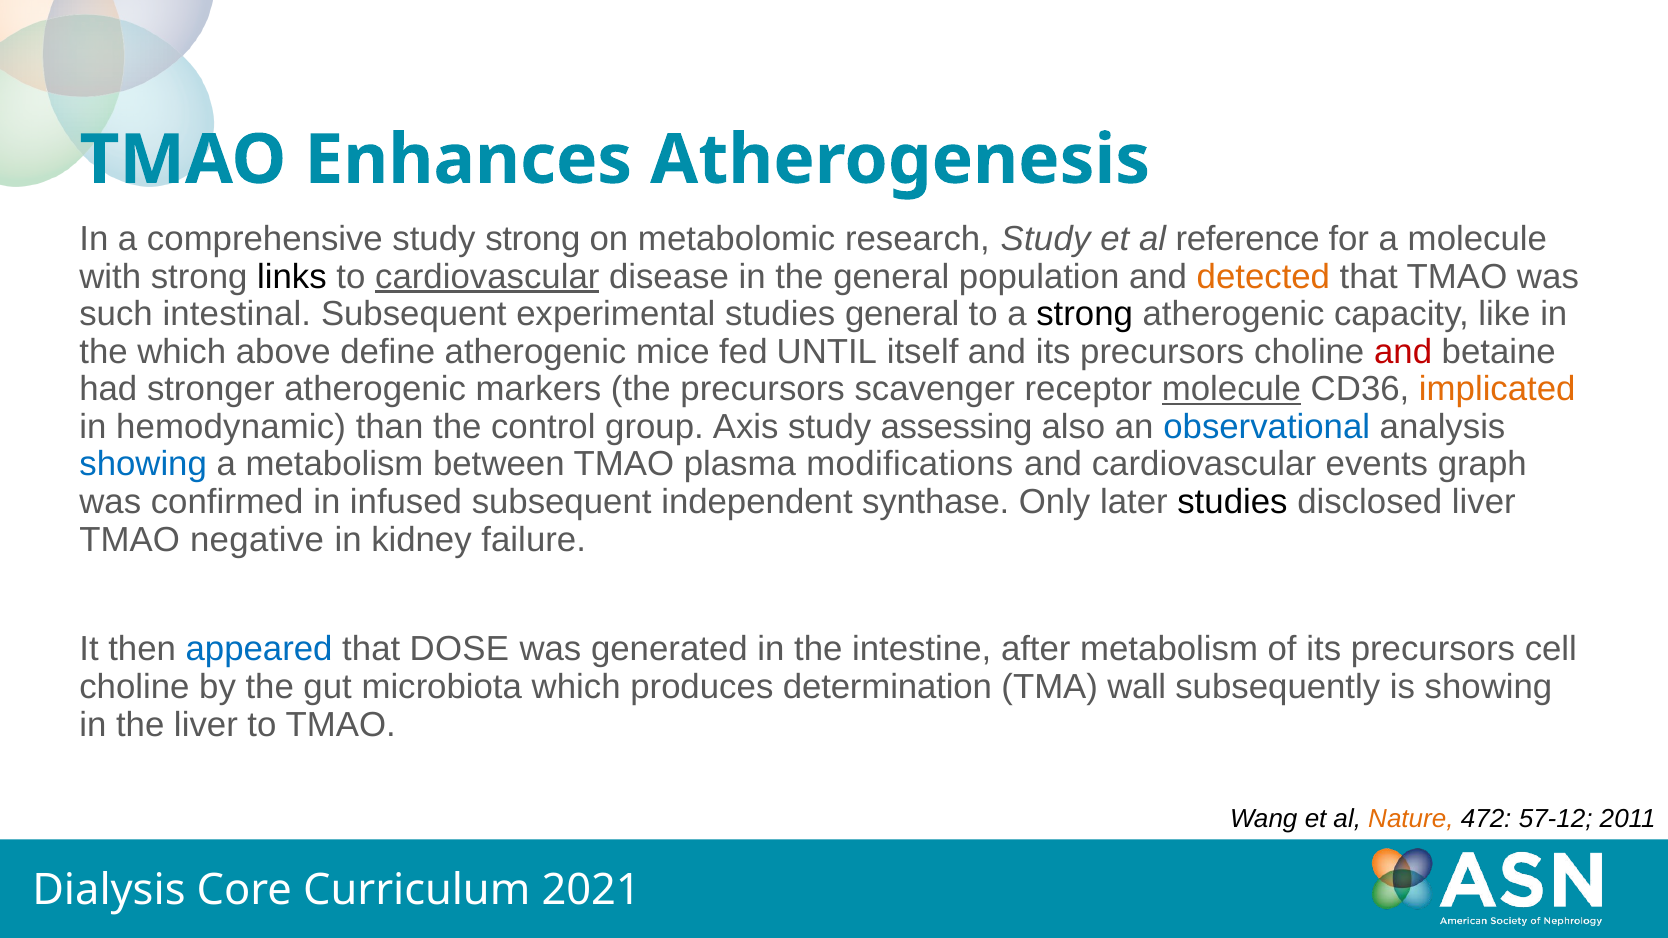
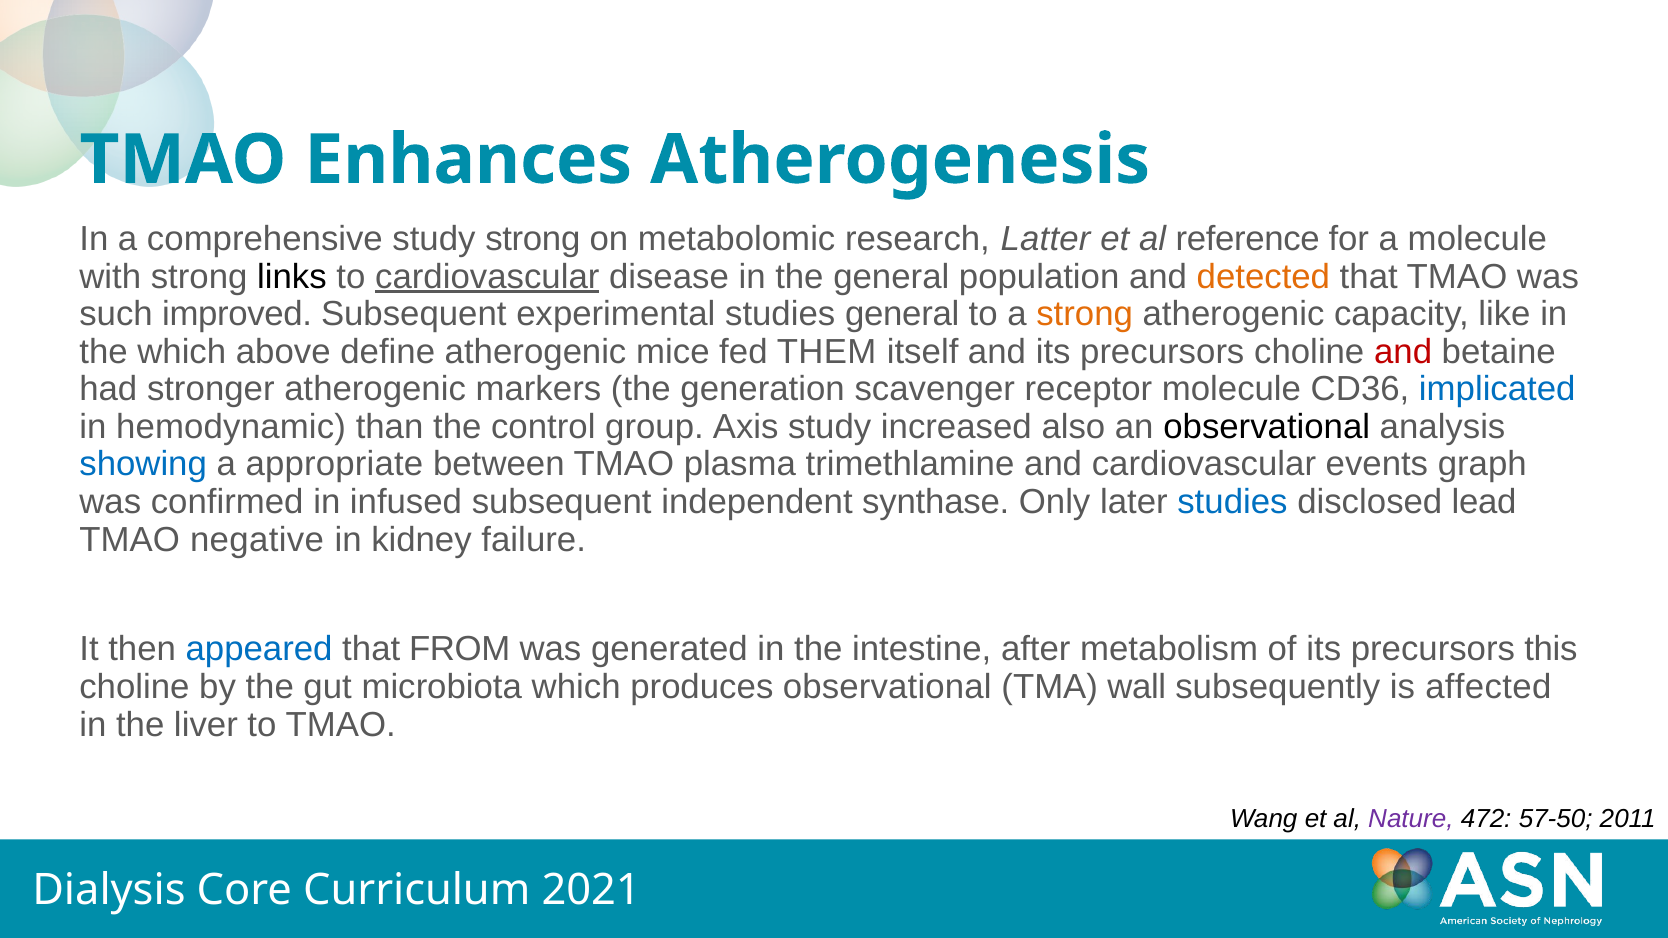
research Study: Study -> Latter (1046, 239)
intestinal: intestinal -> improved (237, 314)
strong colour: black -> orange (1085, 314)
UNTIL: UNTIL -> THEM (827, 352)
the precursors: precursors -> generation (763, 389)
molecule underline: present -> none (1231, 389)
implicated colour: orange -> blue (1497, 389)
assessing: assessing -> increased (956, 427)
observational colour: blue -> black (1267, 427)
a metabolism: metabolism -> appropriate (334, 465)
modifications: modifications -> trimethlamine (910, 465)
studies colour: black -> blue (1232, 502)
disclosed liver: liver -> lead (1484, 502)
DOSE: DOSE -> FROM (460, 650)
cell: cell -> this (1551, 650)
produces determination: determination -> observational (887, 687)
is showing: showing -> affected (1488, 687)
Nature colour: orange -> purple (1411, 820)
57-12: 57-12 -> 57-50 (1556, 820)
